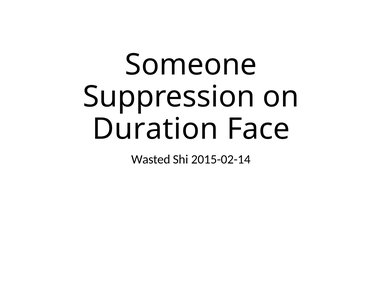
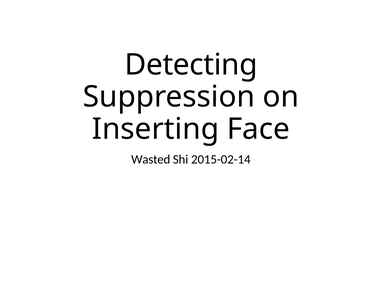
Someone: Someone -> Detecting (191, 65)
Duration: Duration -> Inserting (155, 129)
